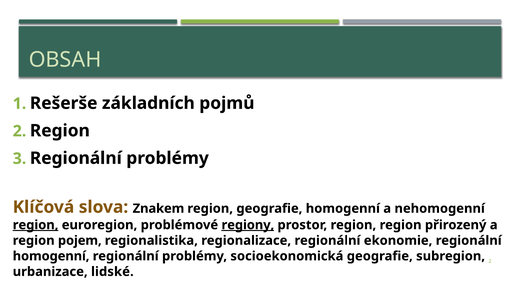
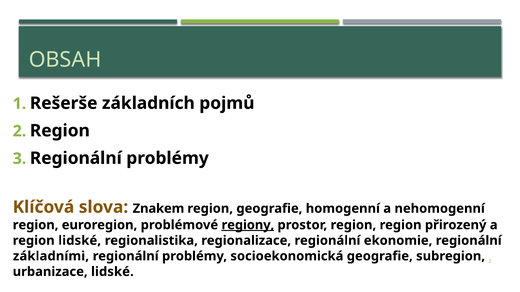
region underline: present -> none (36, 225)
region pojem: pojem -> lidské (80, 241)
homogenní: homogenní -> základními (51, 257)
